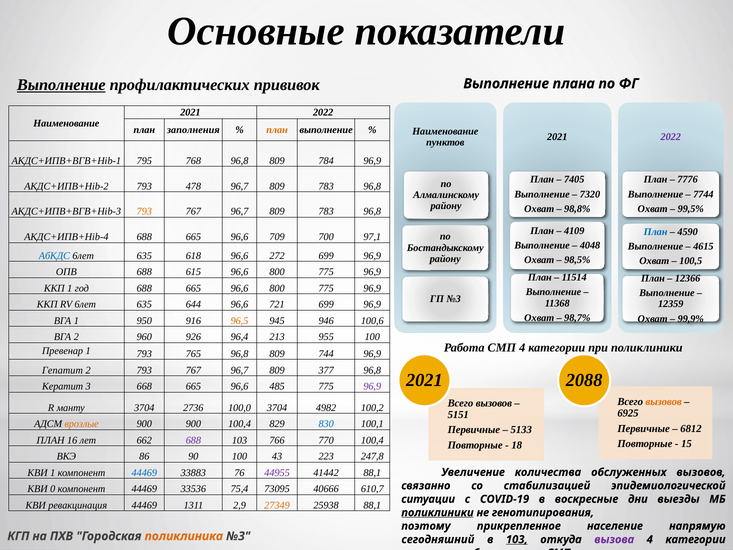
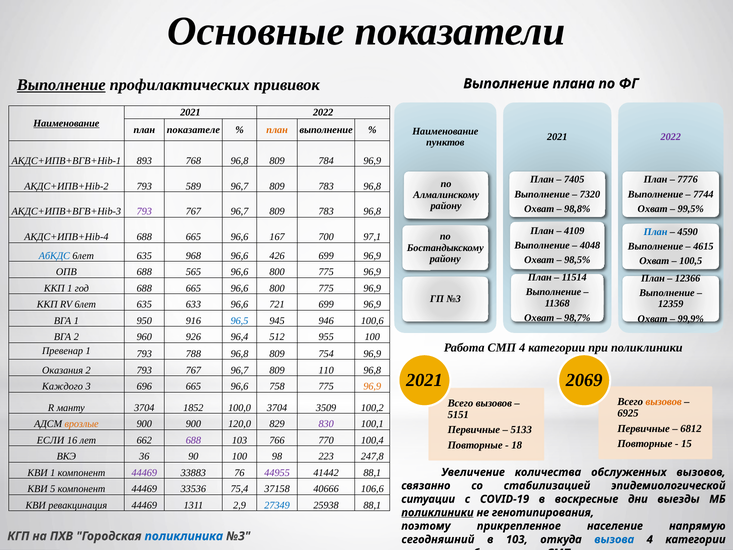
Наименование underline: none -> present (66, 123)
заполнения: заполнения -> показателе (193, 130)
795: 795 -> 893 (144, 161)
478: 478 -> 589 (193, 186)
793 colour: orange -> purple (144, 212)
709: 709 -> 167 (277, 237)
618: 618 -> 968 (193, 256)
272: 272 -> 426 (277, 256)
615: 615 -> 565 (193, 272)
644: 644 -> 633 (193, 304)
96,5 colour: orange -> blue (239, 321)
213: 213 -> 512 (277, 337)
765: 765 -> 788 (193, 354)
744: 744 -> 754 (326, 354)
Гепатит: Гепатит -> Оказания (63, 370)
377: 377 -> 110 (326, 370)
2088: 2088 -> 2069 (584, 380)
Кератит: Кератит -> Каждого (63, 386)
668: 668 -> 696 (144, 386)
485: 485 -> 758 (277, 386)
96,9 colour: purple -> orange (372, 386)
2736: 2736 -> 1852 (193, 407)
4982: 4982 -> 3509 (326, 407)
900 100,4: 100,4 -> 120,0 (240, 424)
830 colour: blue -> purple (326, 424)
ПЛАН: ПЛАН -> ЕСЛИ (51, 440)
86: 86 -> 36 (144, 456)
43: 43 -> 98 (277, 456)
44469 colour: blue -> purple (144, 473)
0: 0 -> 5 (53, 489)
73095: 73095 -> 37158 (277, 489)
610,7: 610,7 -> 106,6 (372, 489)
27349 colour: orange -> blue (277, 505)
поликлиника colour: orange -> blue (184, 536)
103 underline: present -> none (517, 539)
вызова colour: purple -> blue (614, 539)
